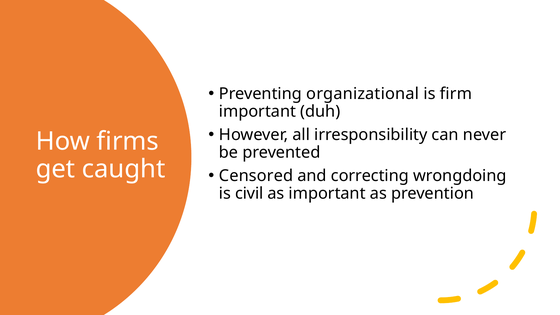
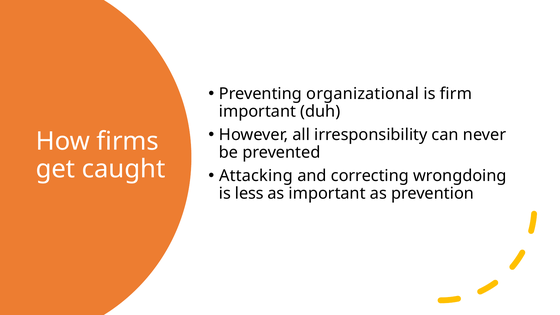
Censored: Censored -> Attacking (256, 176)
civil: civil -> less (249, 193)
